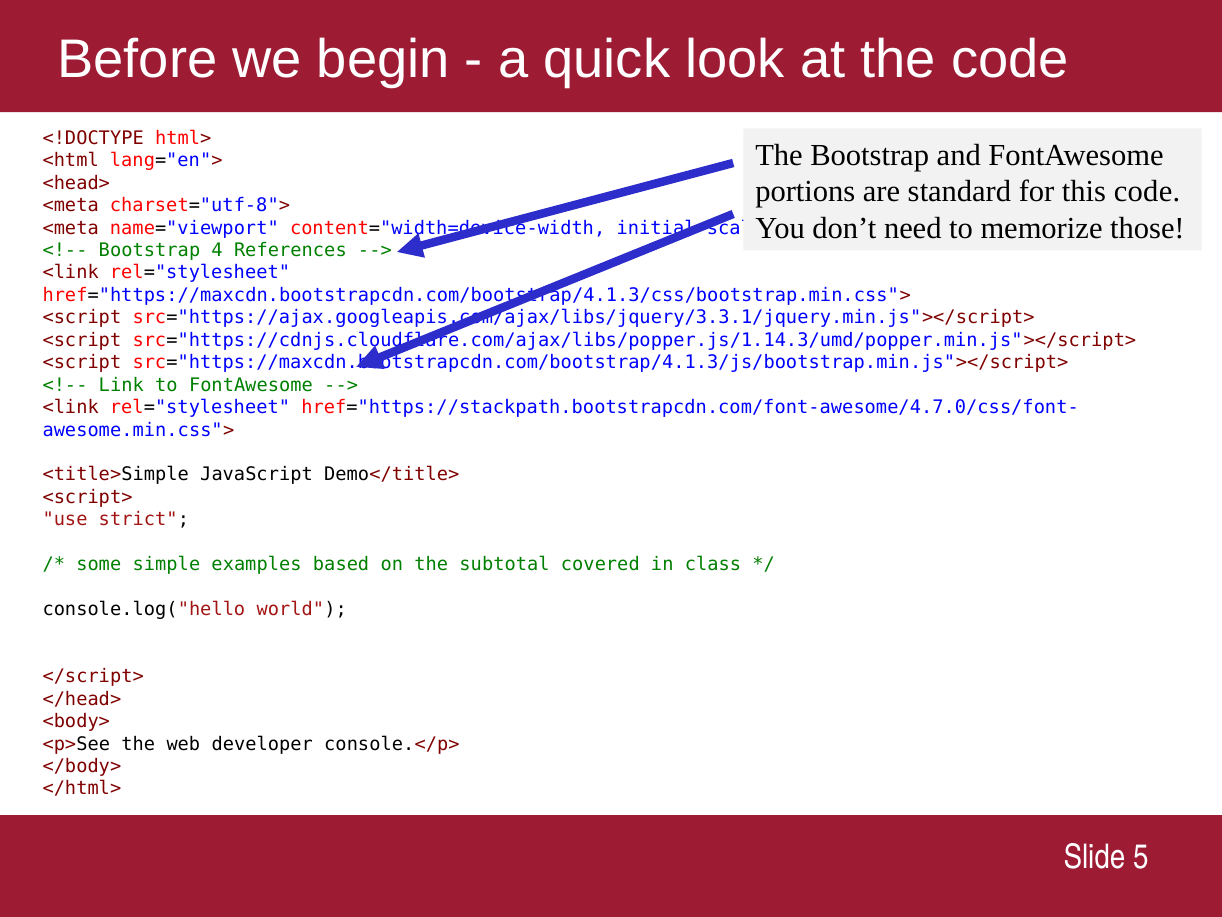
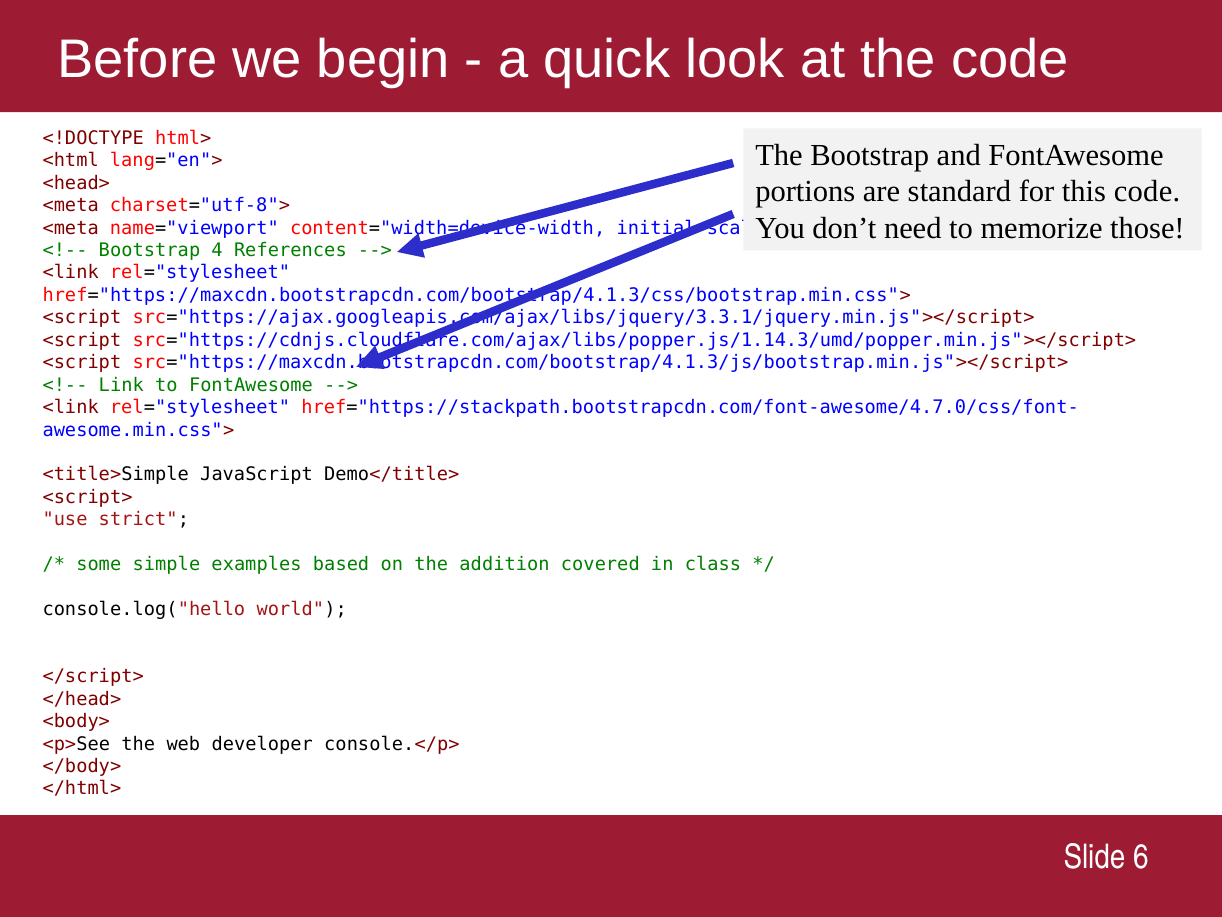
subtotal: subtotal -> addition (505, 564)
5: 5 -> 6 (1141, 857)
